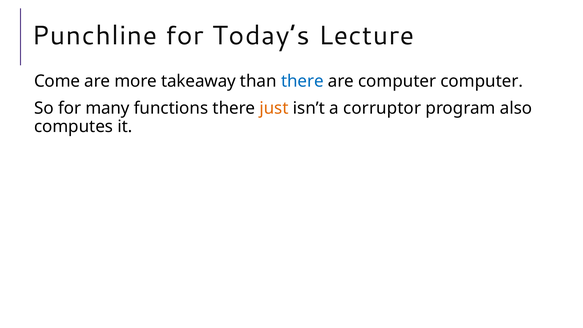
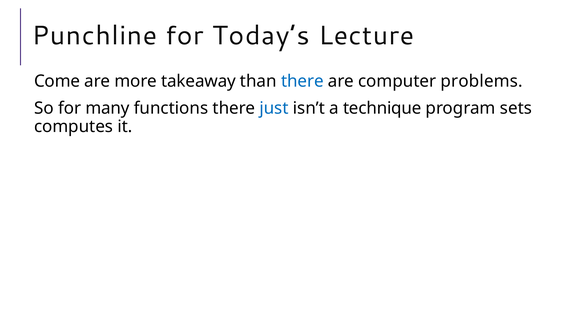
computer computer: computer -> problems (482, 81)
just colour: orange -> blue (274, 108)
corruptor: corruptor -> technique (382, 108)
also: also -> sets (516, 108)
